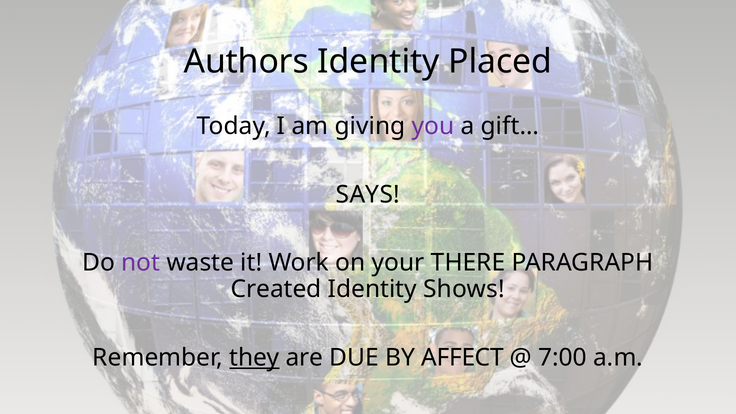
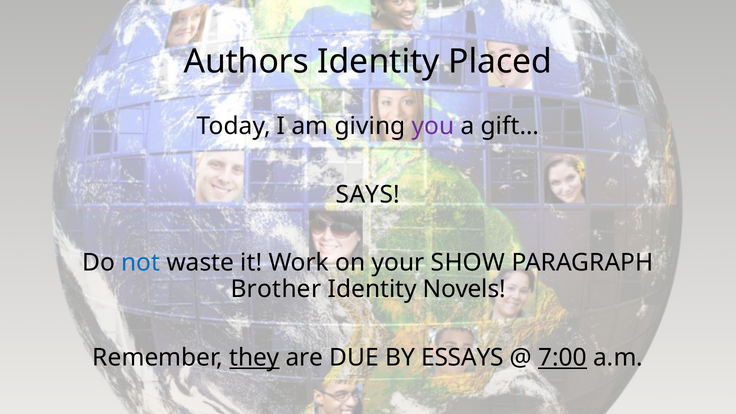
not colour: purple -> blue (141, 263)
THERE: THERE -> SHOW (468, 263)
Created: Created -> Brother (276, 289)
Shows: Shows -> Novels (464, 289)
AFFECT: AFFECT -> ESSAYS (462, 358)
7:00 underline: none -> present (562, 358)
